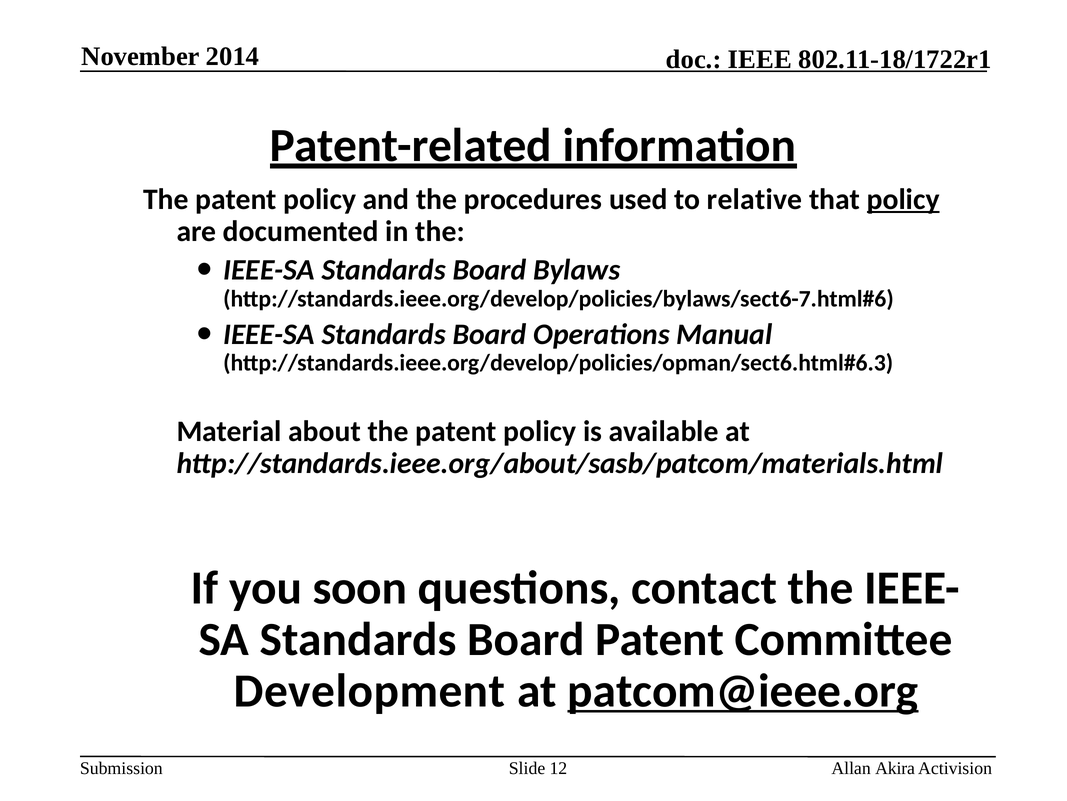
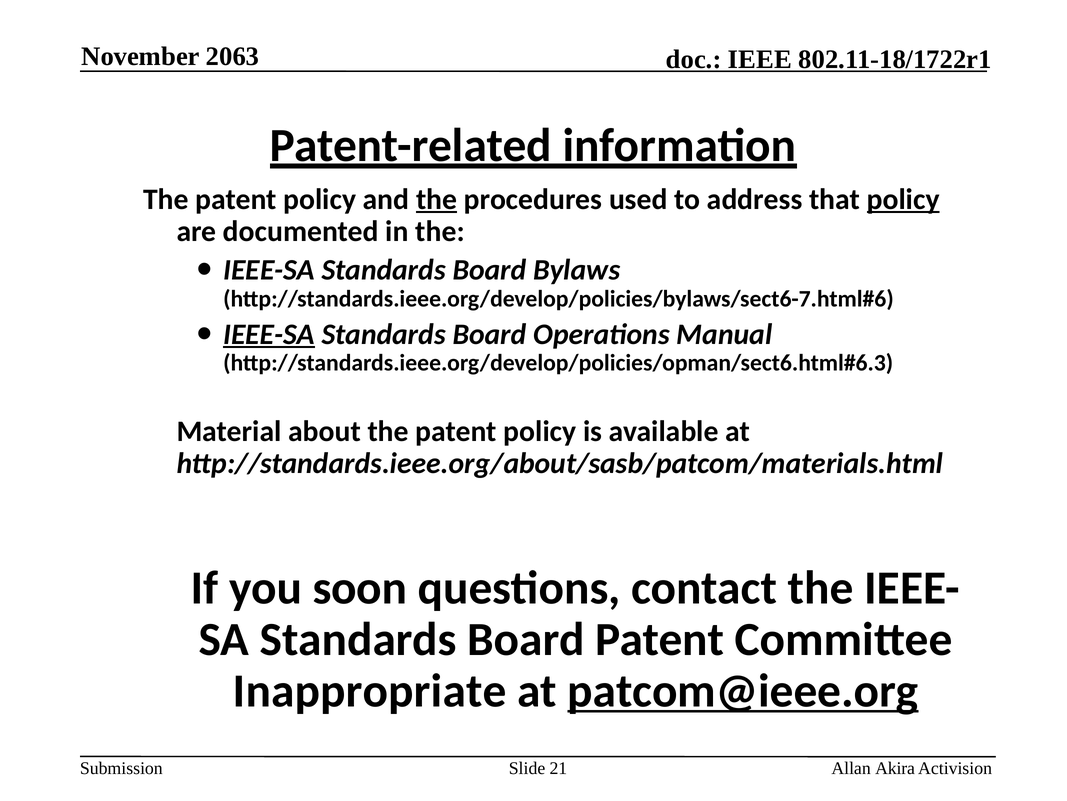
2014: 2014 -> 2063 (233, 57)
the underline: none -> present (437, 199)
relative: relative -> address (755, 199)
IEEE-SA underline: none -> present (269, 334)
Development: Development -> Inappropriate (370, 690)
12: 12 -> 21 (558, 768)
